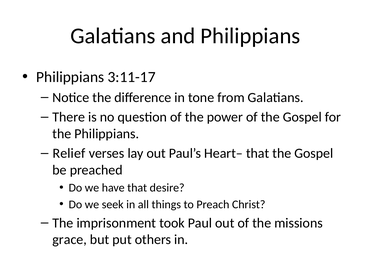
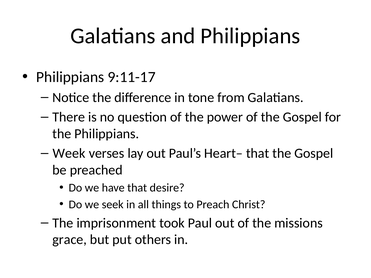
3:11-17: 3:11-17 -> 9:11-17 (132, 77)
Relief: Relief -> Week (69, 153)
